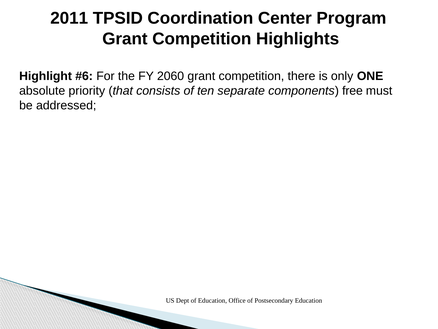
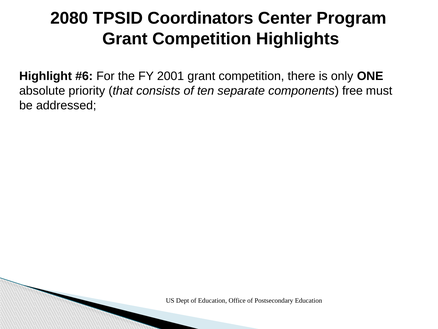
2011: 2011 -> 2080 (69, 18)
Coordination: Coordination -> Coordinators (200, 18)
2060: 2060 -> 2001 (171, 76)
